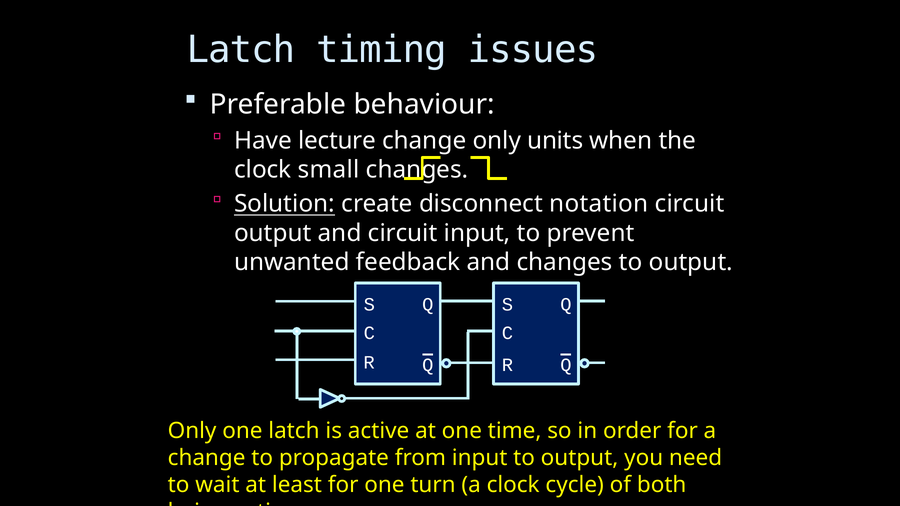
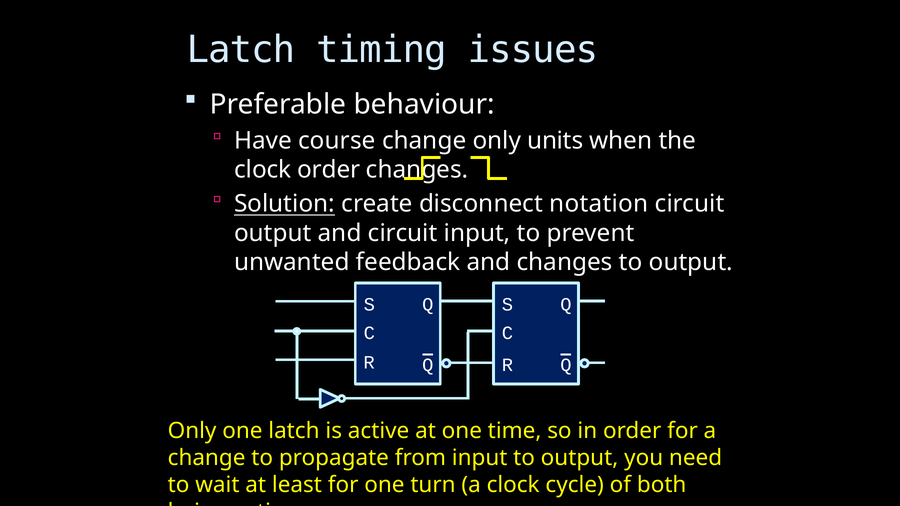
lecture: lecture -> course (337, 141)
clock small: small -> order (329, 170)
